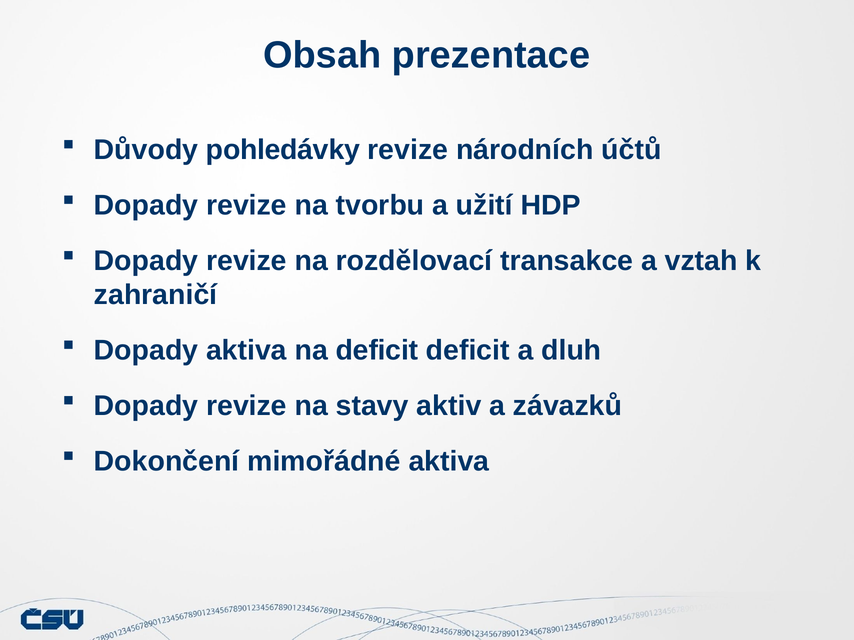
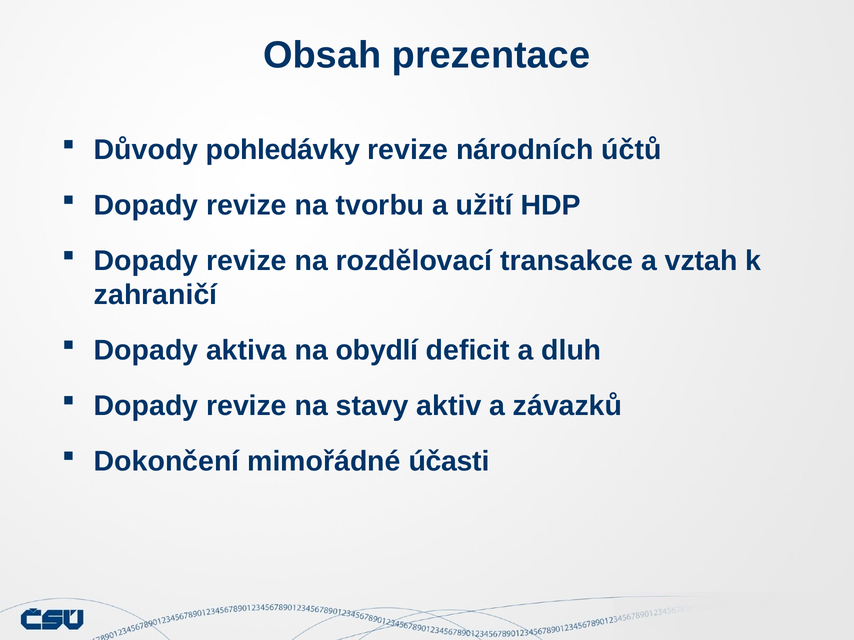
na deficit: deficit -> obydlí (377, 351)
mimořádné aktiva: aktiva -> účasti (449, 462)
